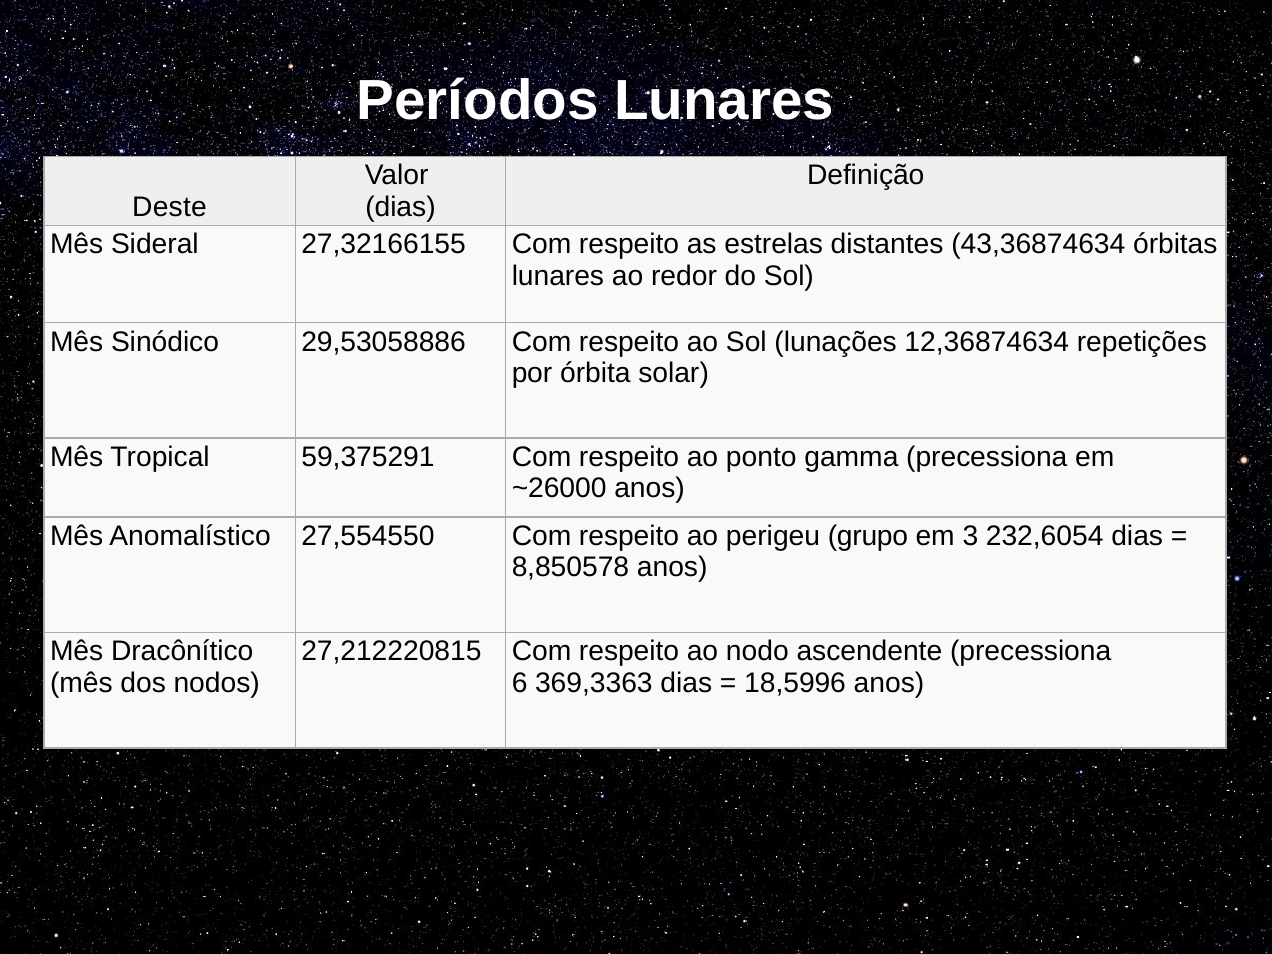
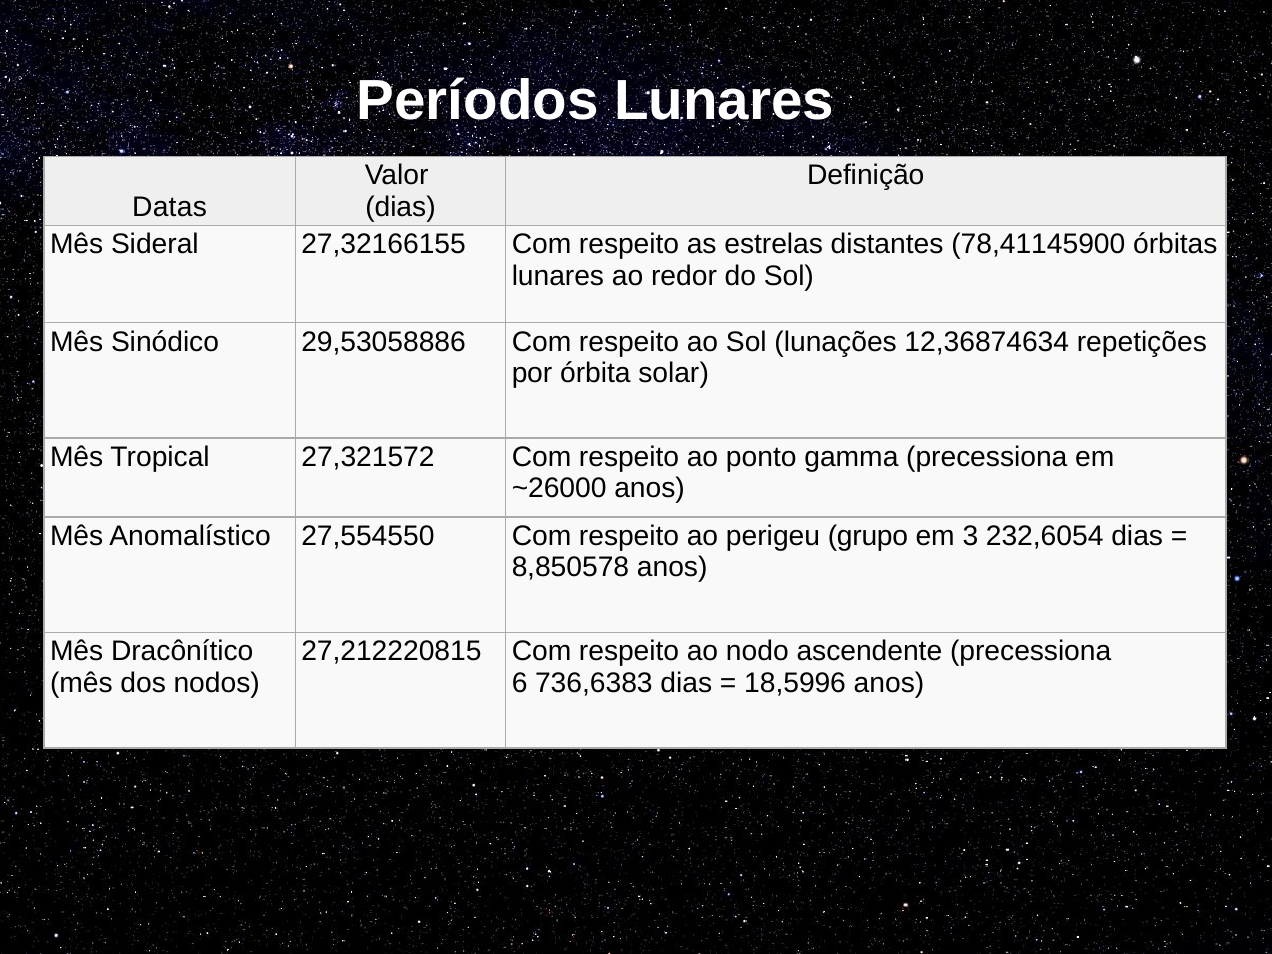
Deste: Deste -> Datas (170, 207)
43,36874634: 43,36874634 -> 78,41145900 (1038, 244)
59,375291: 59,375291 -> 27,321572 (368, 457)
369,3363: 369,3363 -> 736,6383 (594, 683)
